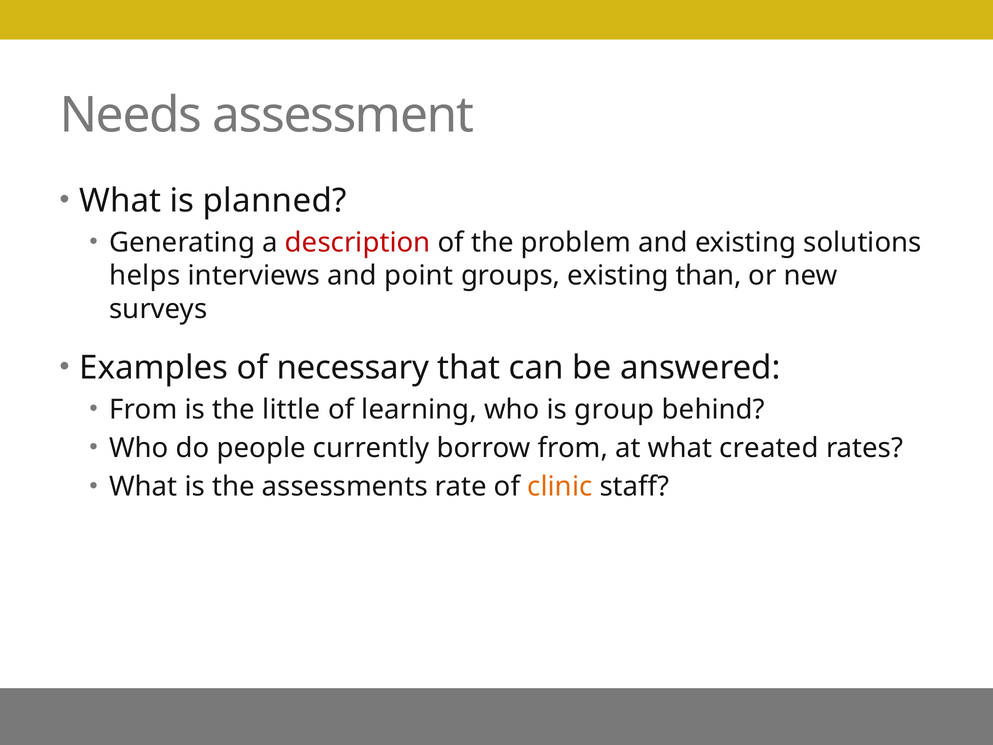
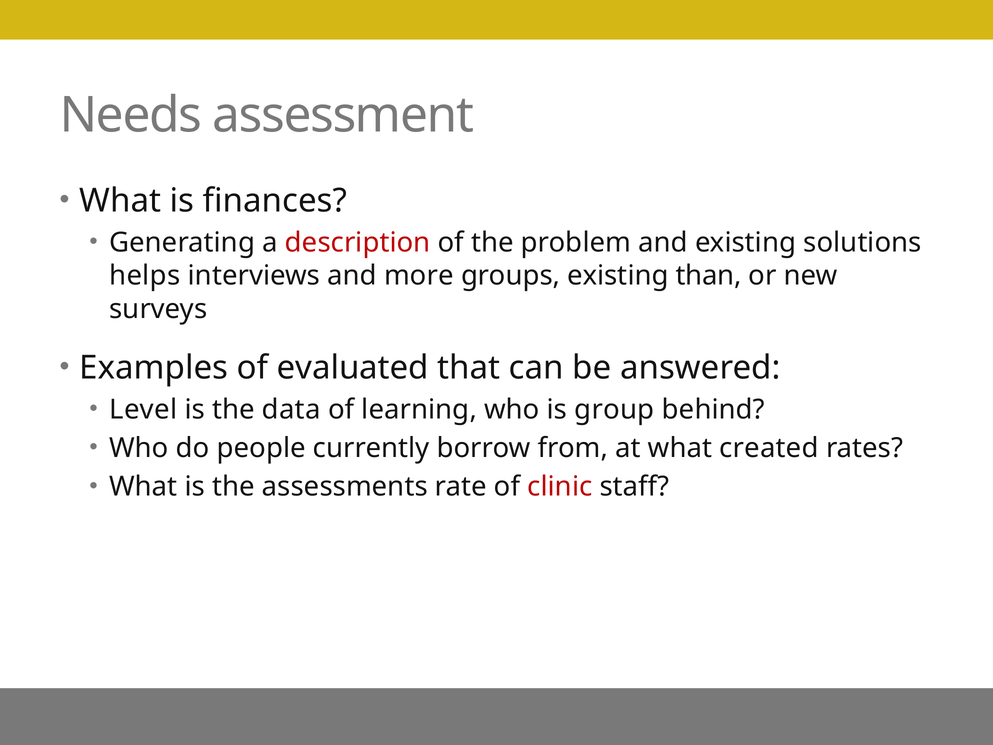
planned: planned -> finances (275, 201)
point: point -> more (419, 276)
necessary: necessary -> evaluated (353, 368)
From: From -> Level (143, 409)
little: little -> data (291, 409)
clinic colour: orange -> red (560, 487)
